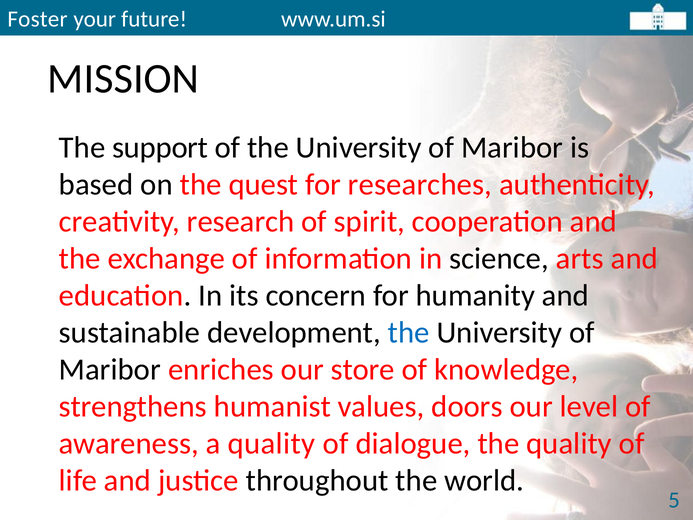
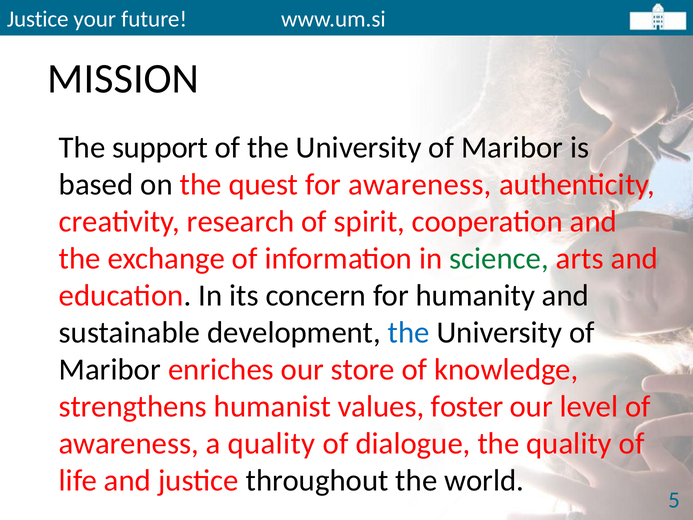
Foster: Foster -> Justice (38, 19)
for researches: researches -> awareness (420, 185)
science colour: black -> green (499, 258)
doors: doors -> foster (467, 406)
